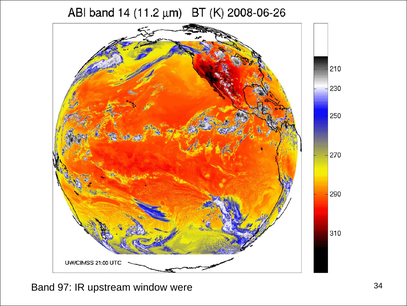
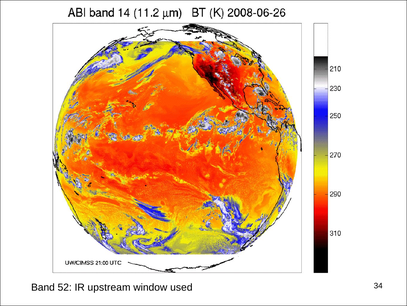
97: 97 -> 52 (65, 287)
were: were -> used (181, 287)
